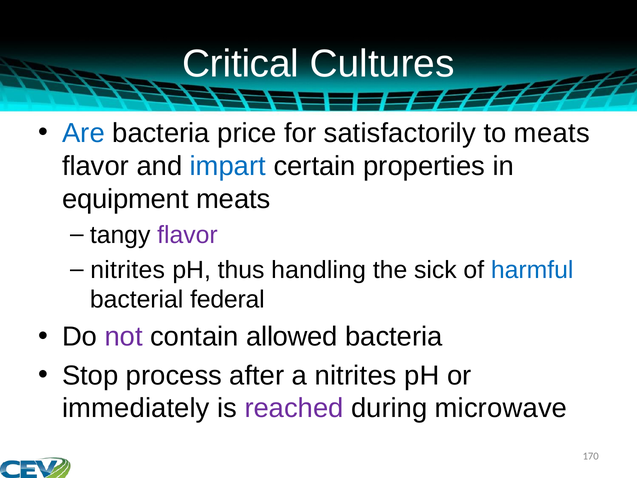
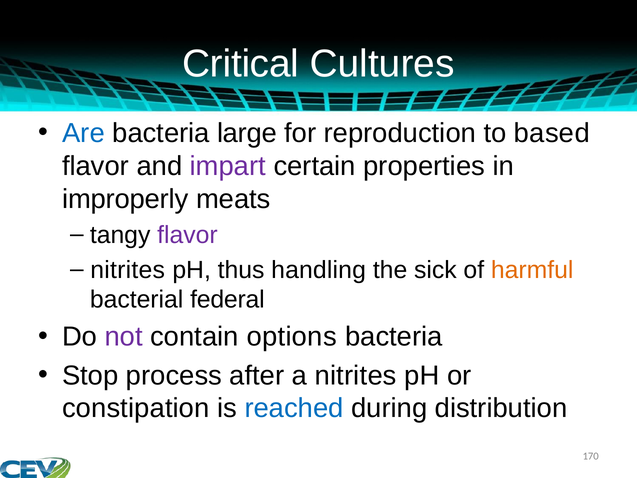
price: price -> large (247, 133)
satisfactorily: satisfactorily -> reproduction (400, 133)
to meats: meats -> based (552, 133)
impart colour: blue -> purple (228, 166)
equipment: equipment -> improperly (125, 199)
harmful colour: blue -> orange (532, 270)
allowed: allowed -> options (292, 337)
immediately: immediately -> constipation (136, 408)
reached colour: purple -> blue (294, 408)
microwave: microwave -> distribution (501, 408)
